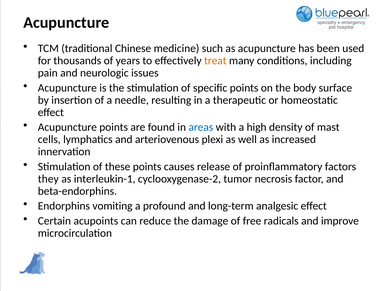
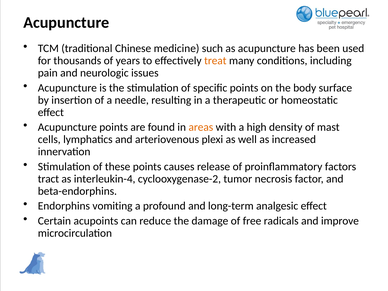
areas colour: blue -> orange (201, 127)
they: they -> tract (48, 179)
interleukin-1: interleukin-1 -> interleukin-4 (105, 179)
